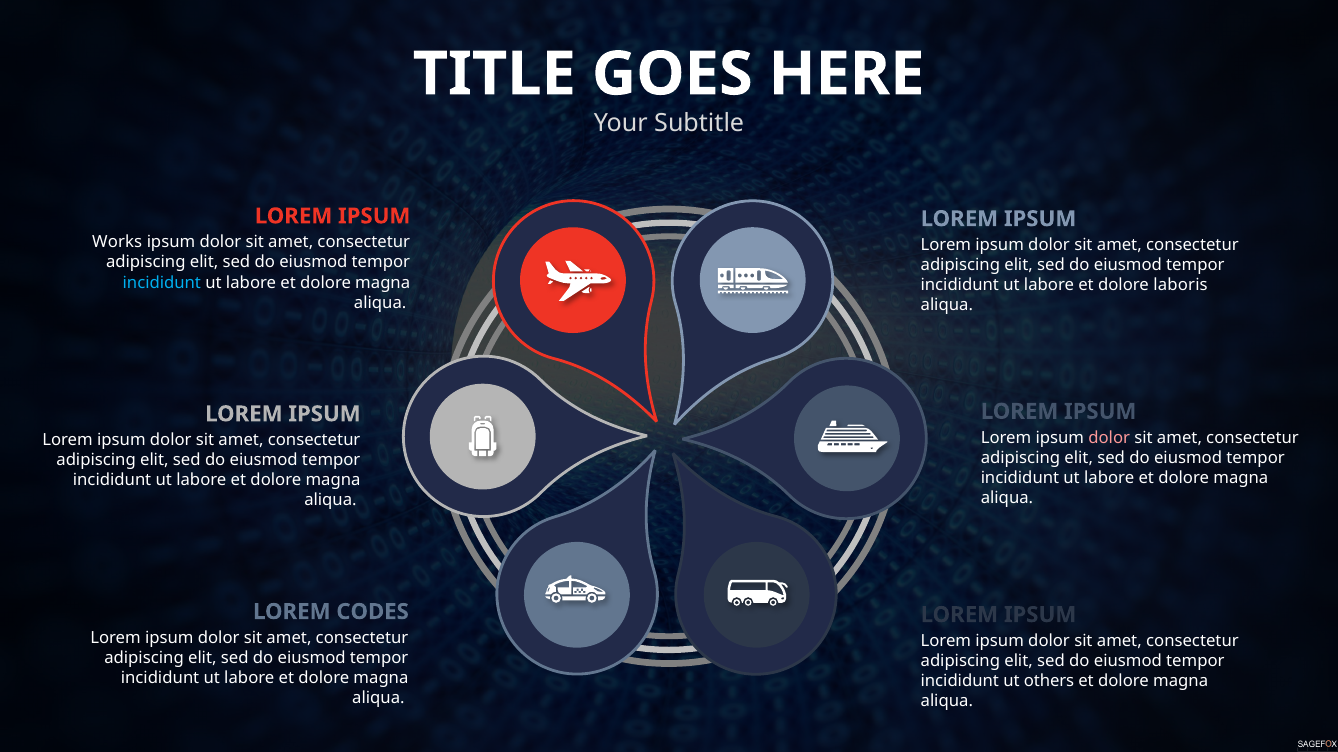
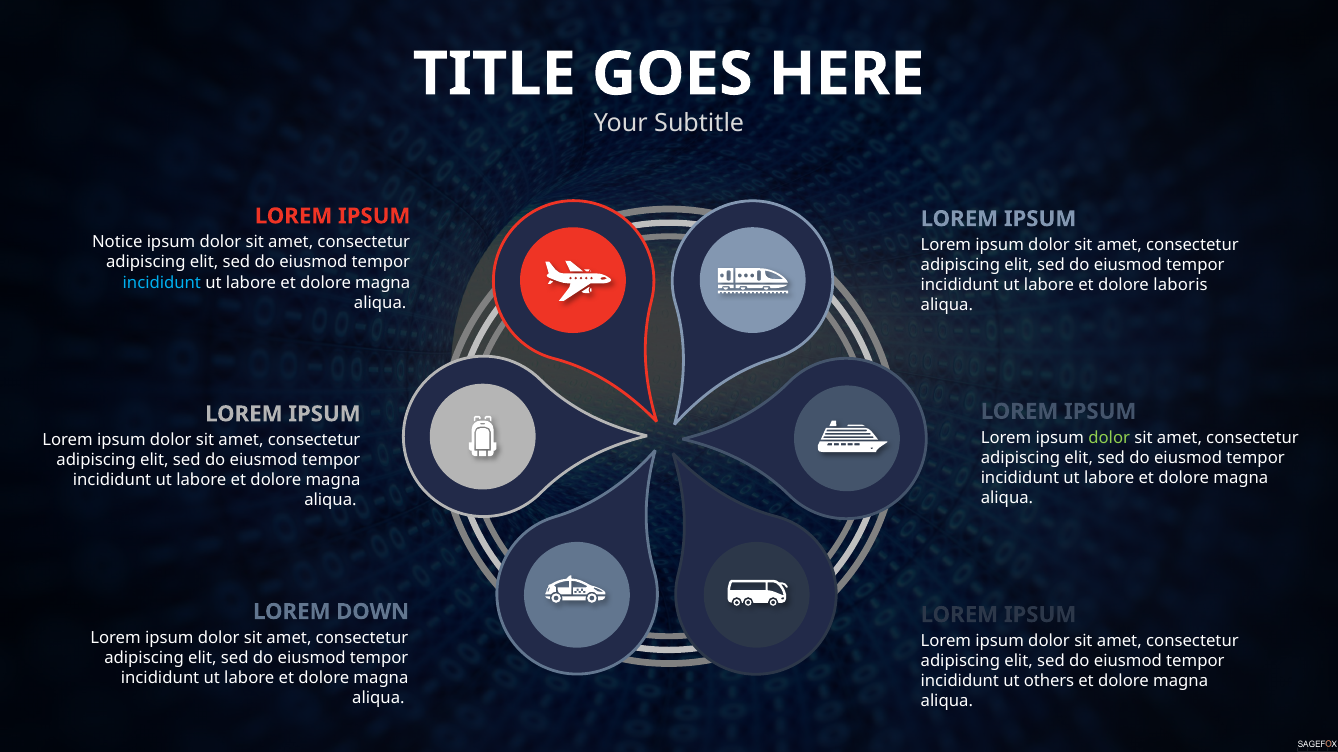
Works: Works -> Notice (117, 243)
dolor colour: pink -> light green (1109, 438)
CODES: CODES -> DOWN (373, 612)
